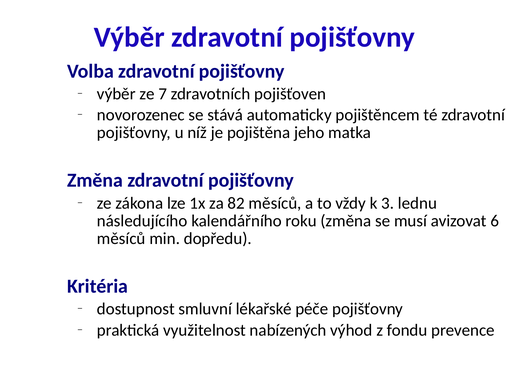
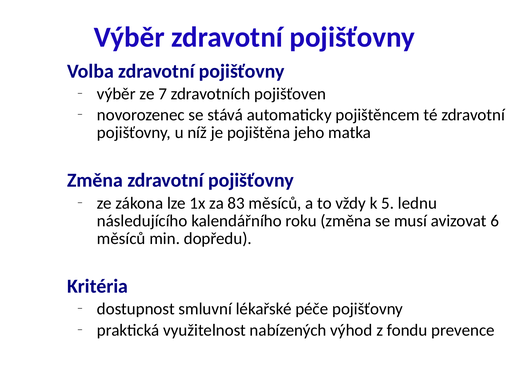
82: 82 -> 83 (236, 203)
3: 3 -> 5 (388, 203)
